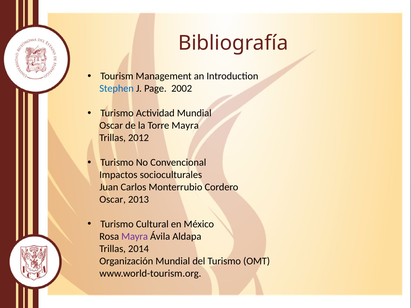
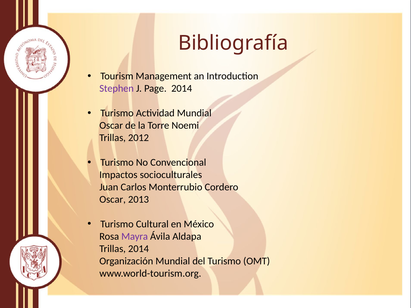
Stephen colour: blue -> purple (117, 89)
Page 2002: 2002 -> 2014 (182, 89)
Torre Mayra: Mayra -> Noemi (185, 126)
